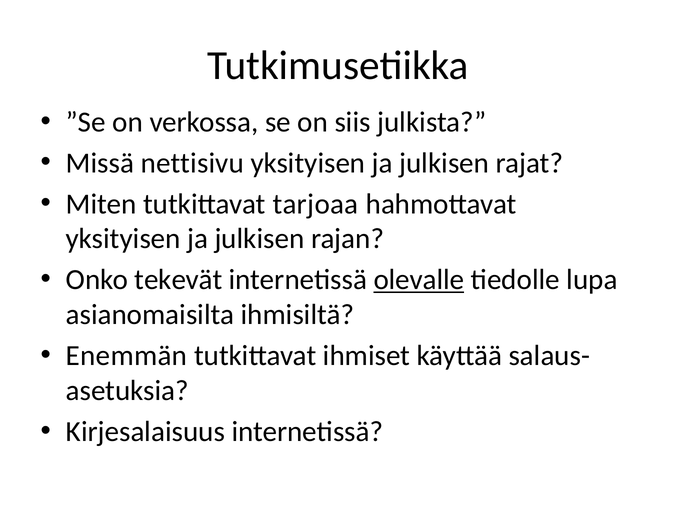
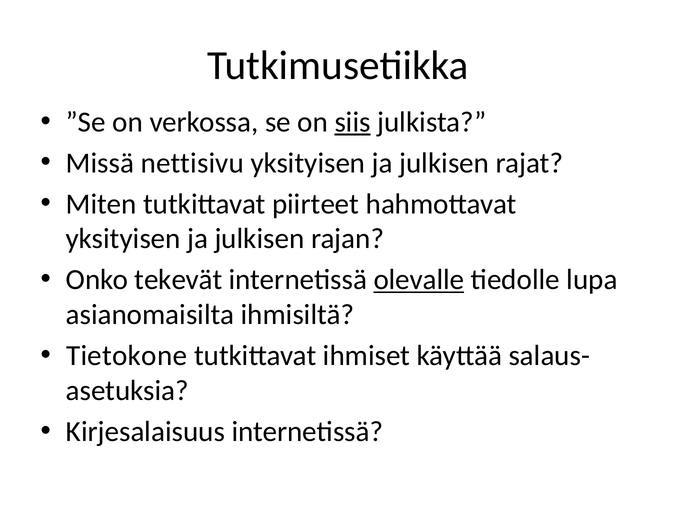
siis underline: none -> present (353, 122)
tarjoaa: tarjoaa -> piirteet (316, 204)
Enemmän: Enemmän -> Tietokone (127, 356)
